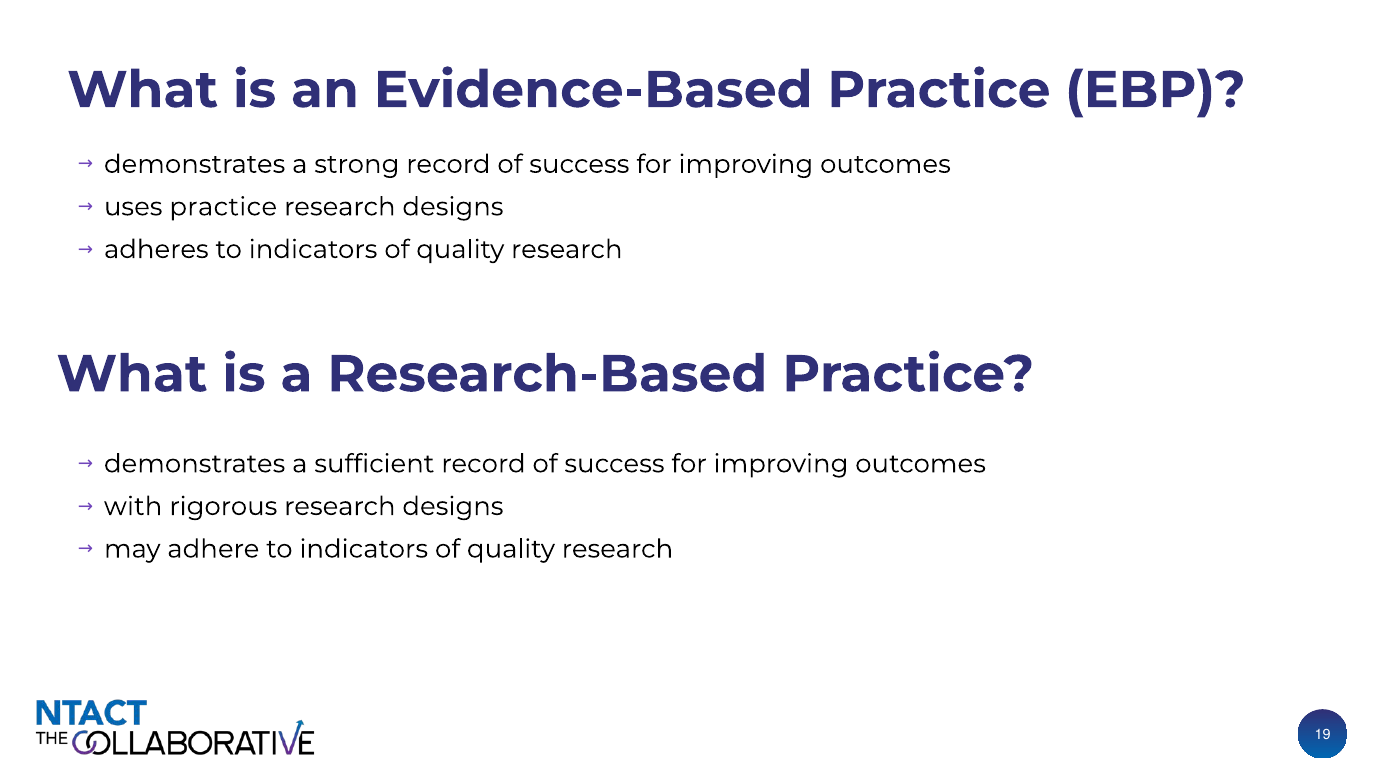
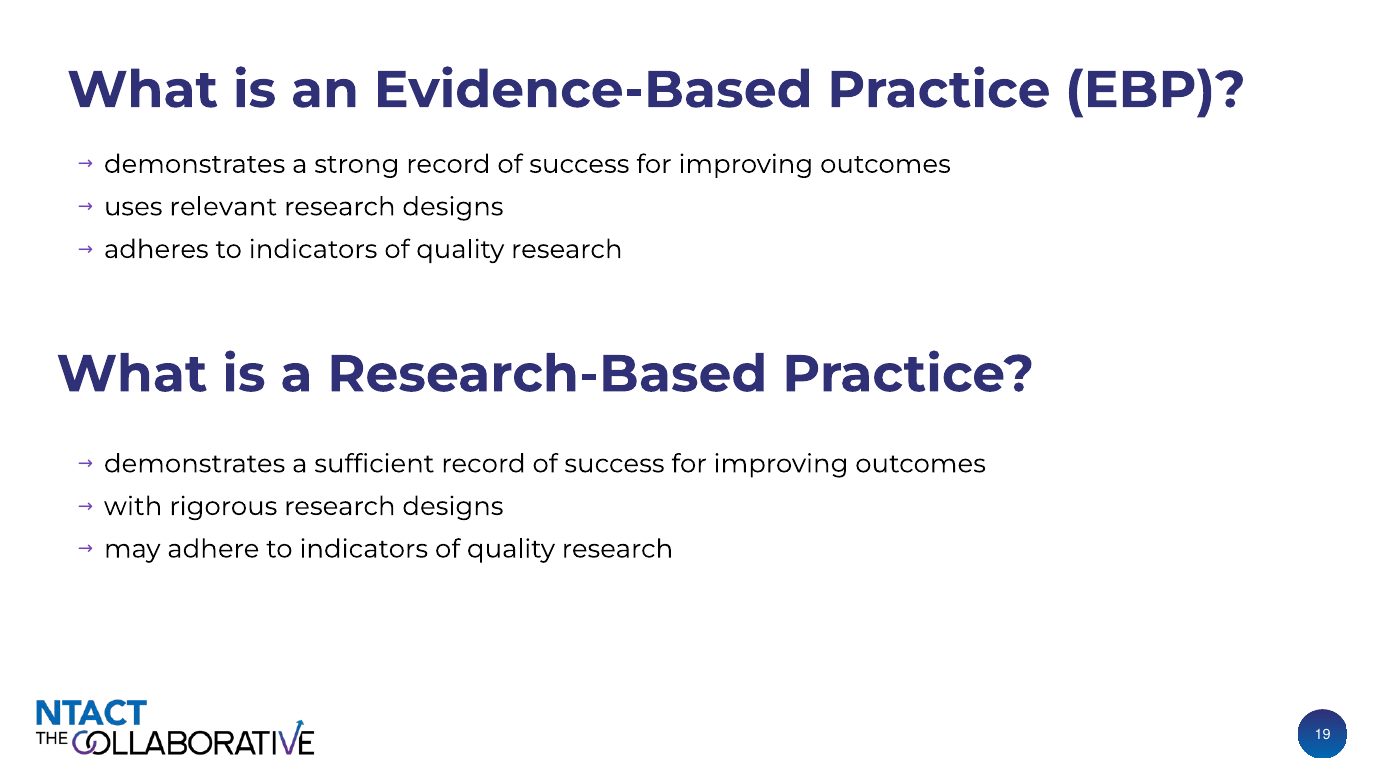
uses practice: practice -> relevant (223, 207)
